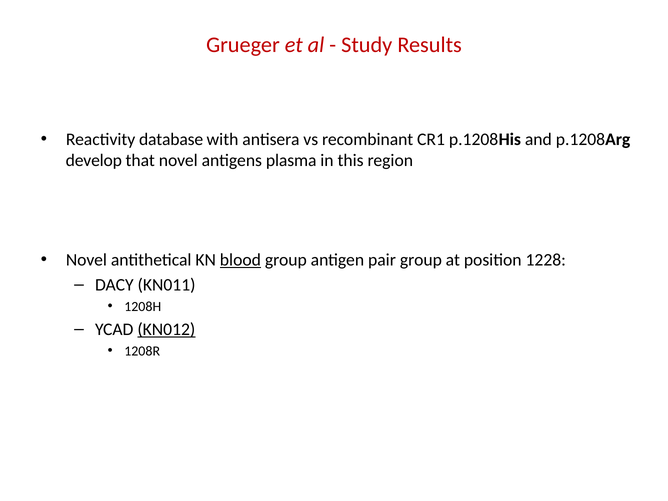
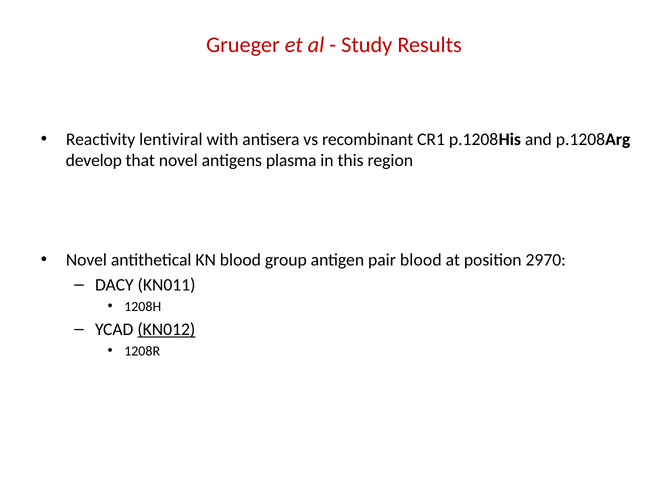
database: database -> lentiviral (171, 139)
blood underline: present -> none (240, 260)
pair group: group -> blood (421, 260)
1228: 1228 -> 2970 (546, 260)
